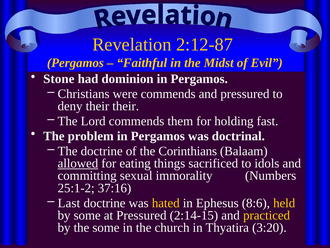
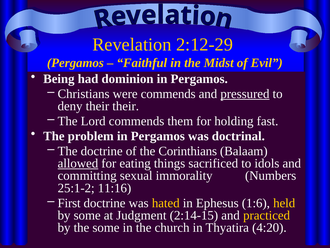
2:12-87: 2:12-87 -> 2:12-29 (205, 44)
Stone: Stone -> Being (59, 79)
pressured underline: none -> present (245, 94)
37:16: 37:16 -> 11:16 (115, 188)
Last: Last -> First (69, 203)
8:6: 8:6 -> 1:6 (256, 203)
at Pressured: Pressured -> Judgment (141, 215)
3:20: 3:20 -> 4:20 (269, 227)
